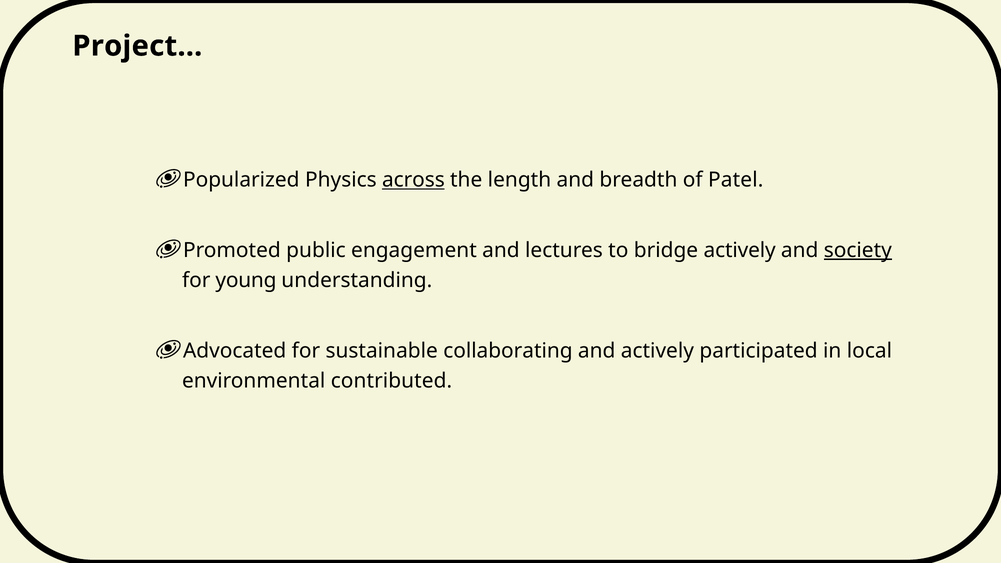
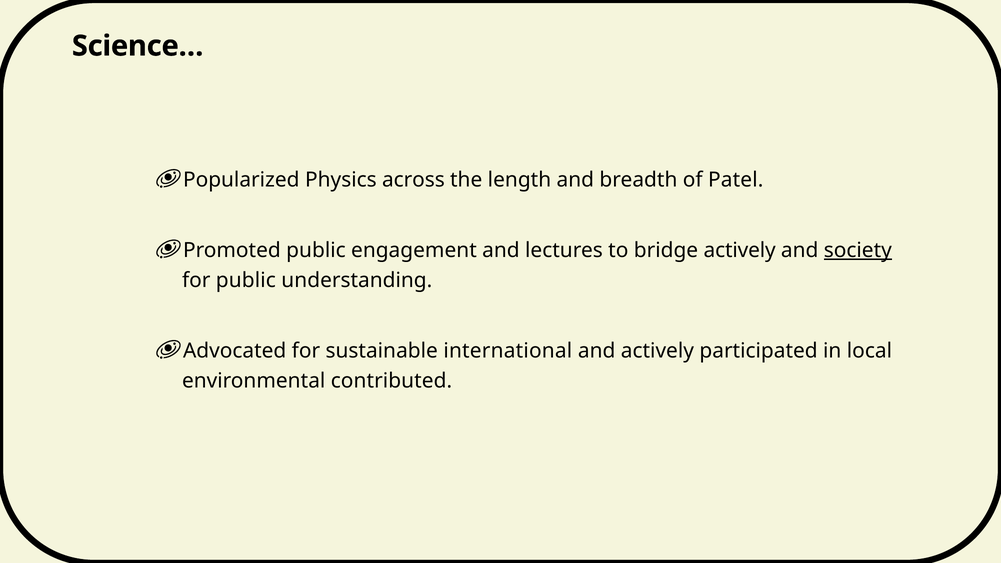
Project…: Project… -> Science… (138, 46)
across underline: present -> none (413, 180)
for young: young -> public (246, 280)
collaborating: collaborating -> international (508, 351)
